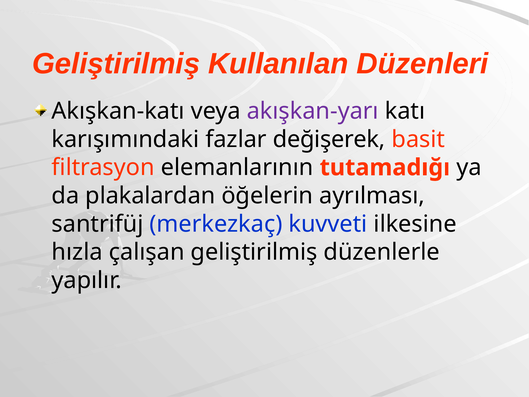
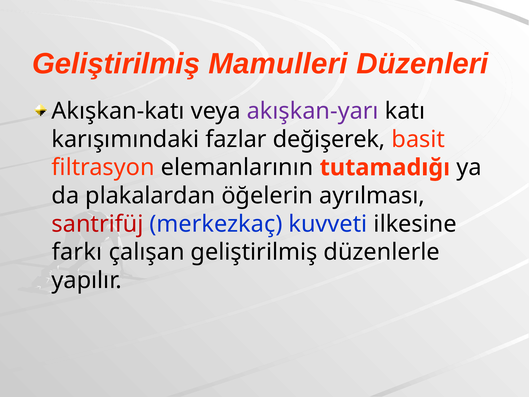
Kullanılan: Kullanılan -> Mamulleri (278, 64)
santrifüj colour: black -> red (98, 224)
hızla: hızla -> farkı (77, 252)
